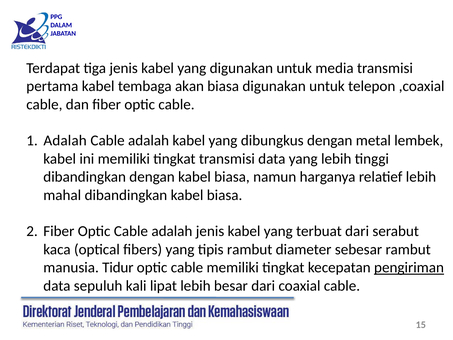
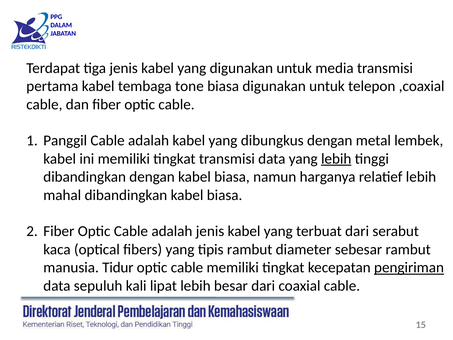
akan: akan -> tone (189, 86)
Adalah: Adalah -> Panggil (65, 141)
lebih underline: none -> present (336, 159)
